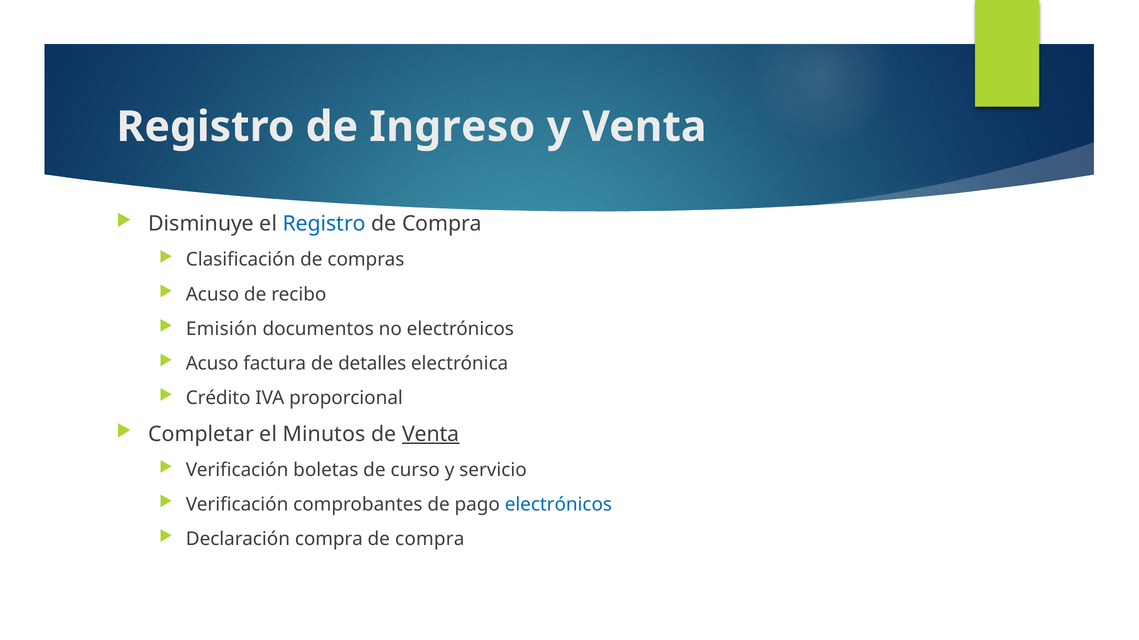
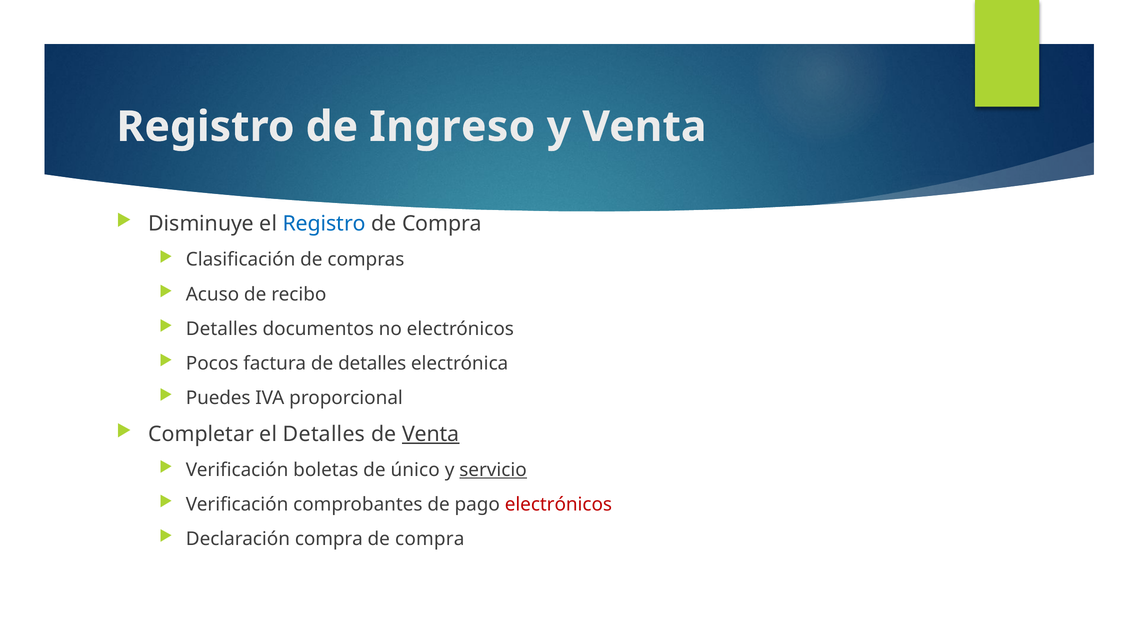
Emisión: Emisión -> Detalles (222, 329)
Acuso: Acuso -> Pocos (212, 364)
Crédito: Crédito -> Puedes (218, 398)
el Minutos: Minutos -> Detalles (324, 435)
curso: curso -> único (415, 471)
servicio underline: none -> present (493, 471)
electrónicos colour: blue -> red (558, 505)
